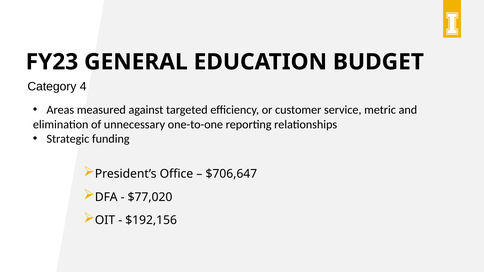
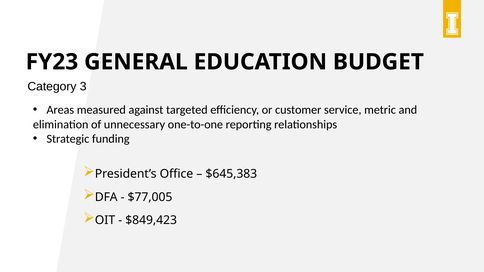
4: 4 -> 3 (83, 86)
$706,647: $706,647 -> $645,383 (231, 174)
$77,020: $77,020 -> $77,005 (150, 197)
$192,156: $192,156 -> $849,423 (151, 220)
